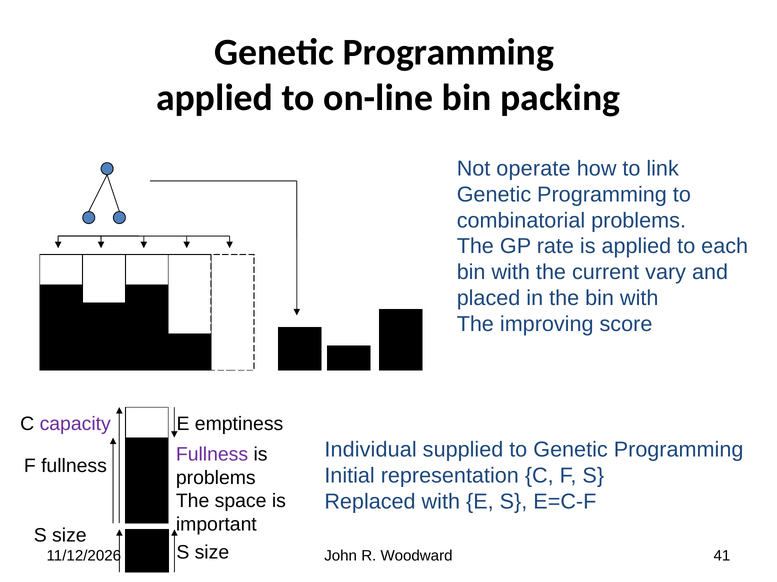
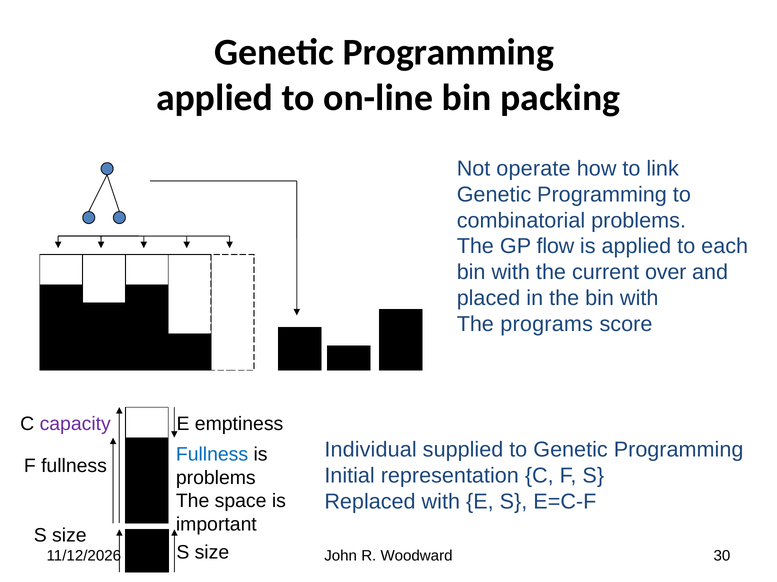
rate: rate -> flow (555, 247)
vary: vary -> over (666, 273)
improving: improving -> programs (547, 324)
Fullness colour: purple -> blue (212, 455)
41: 41 -> 30 (722, 557)
